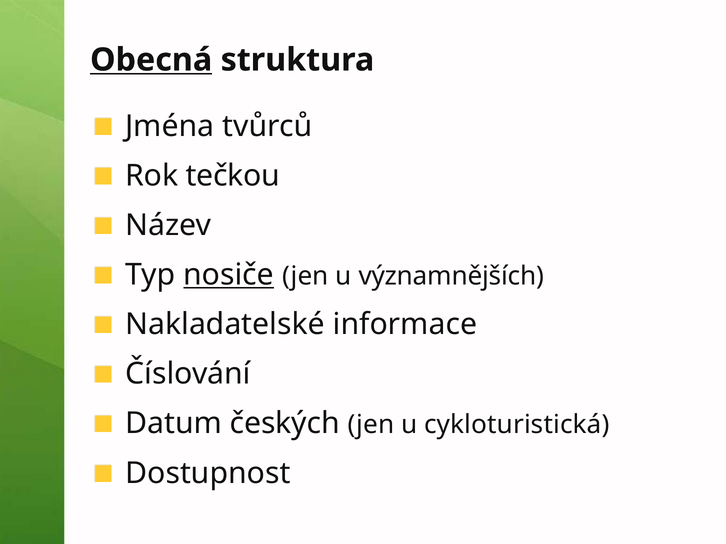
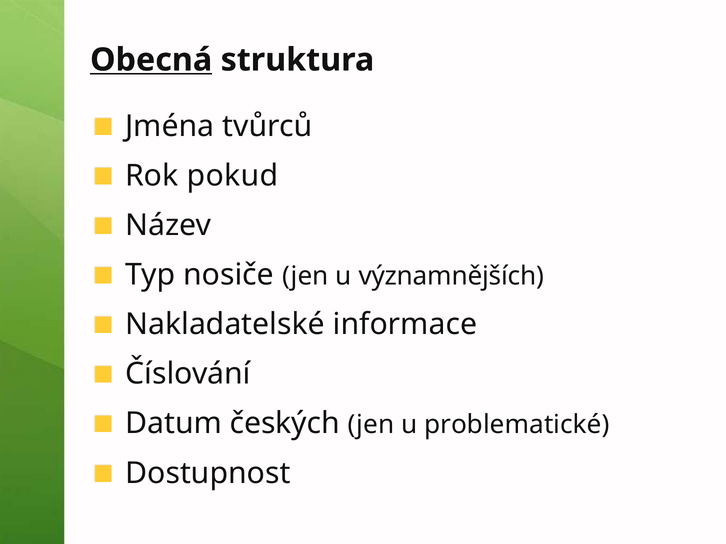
tečkou: tečkou -> pokud (233, 176)
nosiče underline: present -> none (229, 275)
cykloturistická: cykloturistická -> problematické (517, 425)
